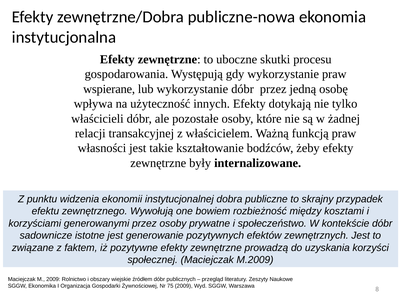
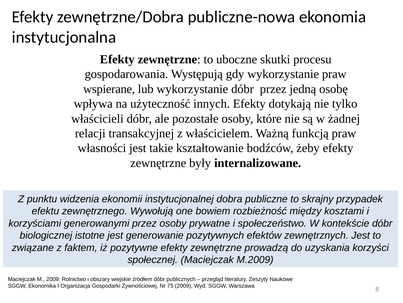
sadownicze: sadownicze -> biologicznej (46, 235)
